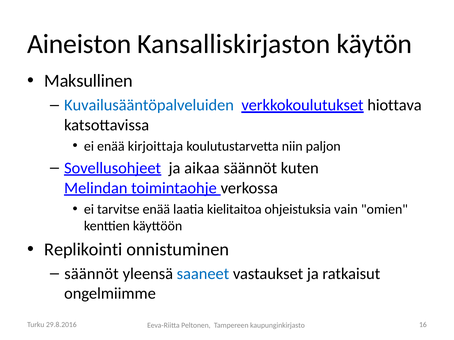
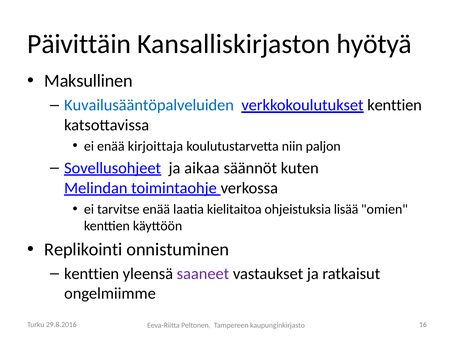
Aineiston: Aineiston -> Päivittäin (79, 44)
käytön: käytön -> hyötyä (374, 44)
verkkokoulutukset hiottava: hiottava -> kenttien (395, 105)
vain: vain -> lisää (346, 210)
säännöt: säännöt -> kenttien (92, 274)
saaneet colour: blue -> purple (203, 274)
